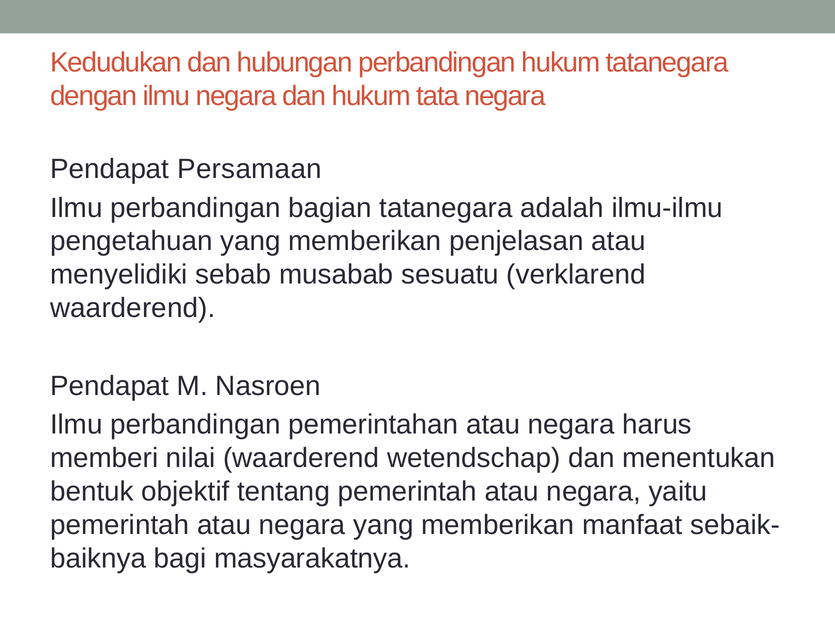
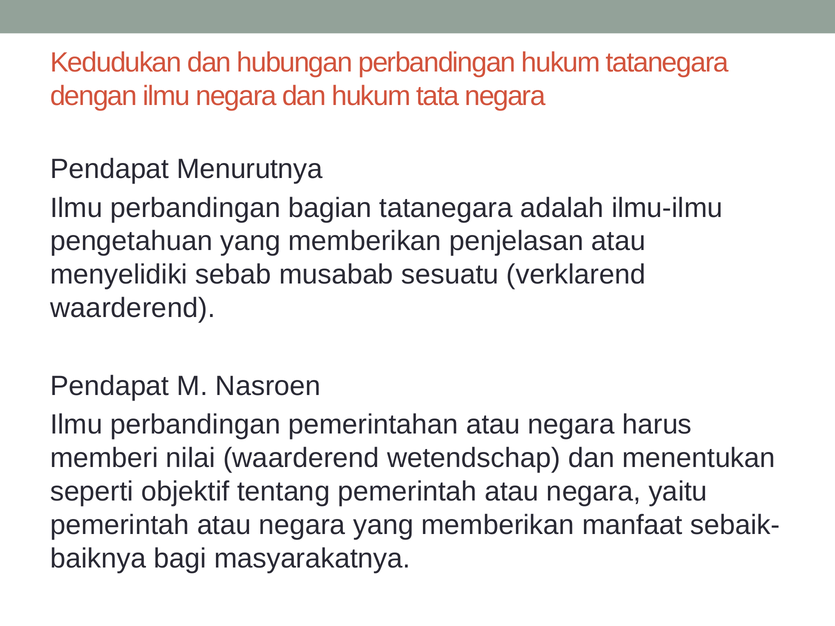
Persamaan: Persamaan -> Menurutnya (250, 169)
bentuk: bentuk -> seperti (92, 492)
